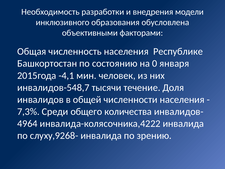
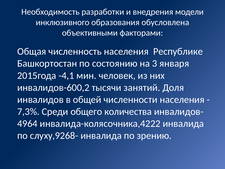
0: 0 -> 3 (155, 63)
инвалидов-548,7: инвалидов-548,7 -> инвалидов-600,2 (53, 87)
течение: течение -> занятий (142, 87)
